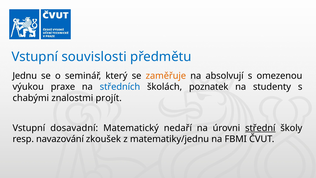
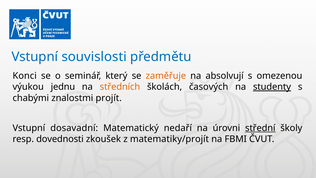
Jednu: Jednu -> Konci (25, 76)
praxe: praxe -> jednu (63, 87)
středních colour: blue -> orange (120, 87)
poznatek: poznatek -> časových (209, 87)
studenty underline: none -> present (272, 87)
navazování: navazování -> dovednosti (60, 139)
matematiky/jednu: matematiky/jednu -> matematiky/projít (169, 139)
